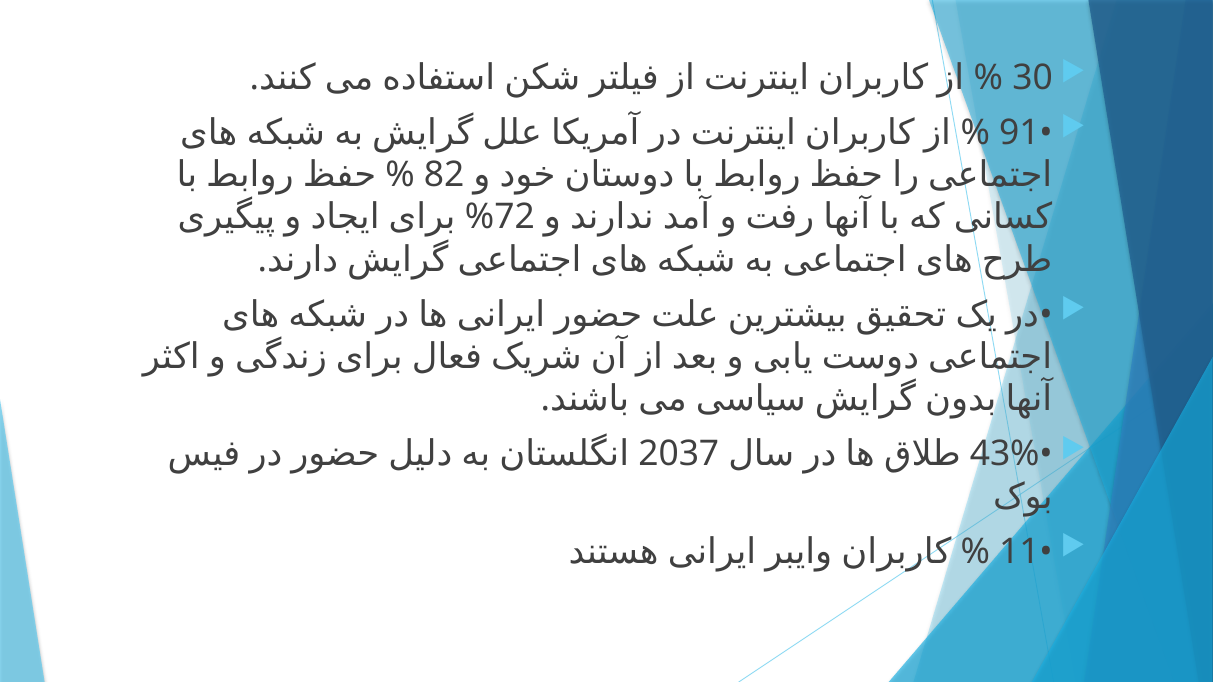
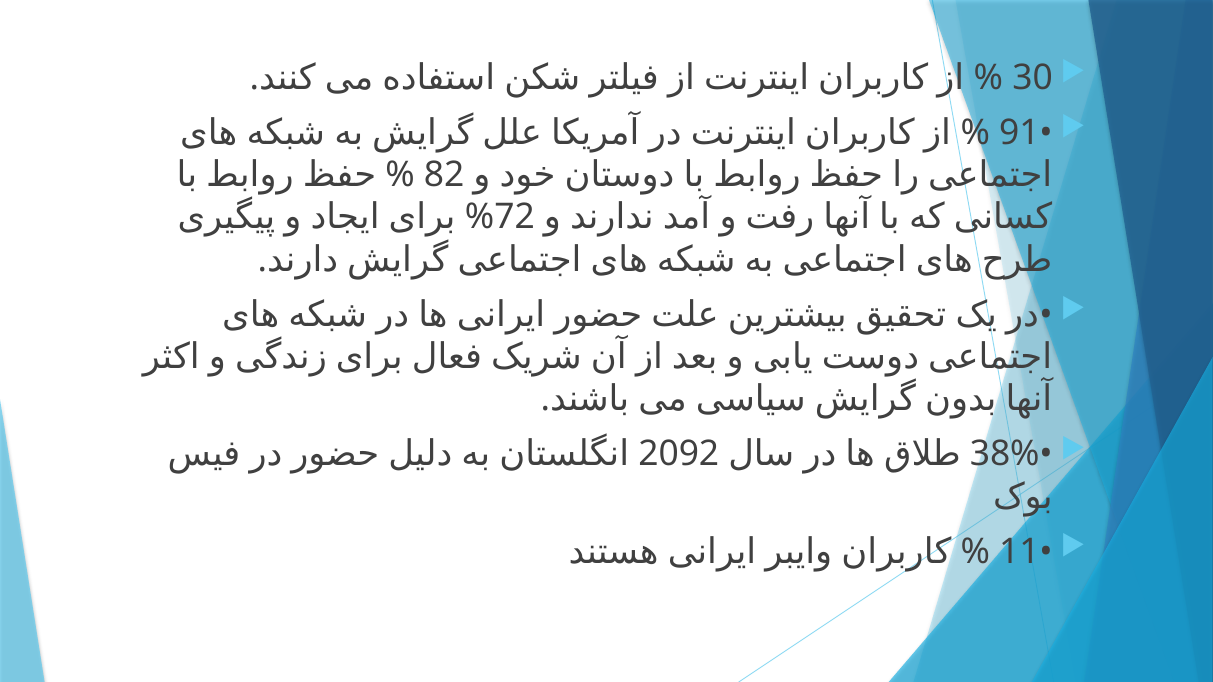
2037: 2037 -> 2092 (679, 454)
43%: 43% -> 38% (1005, 454)
